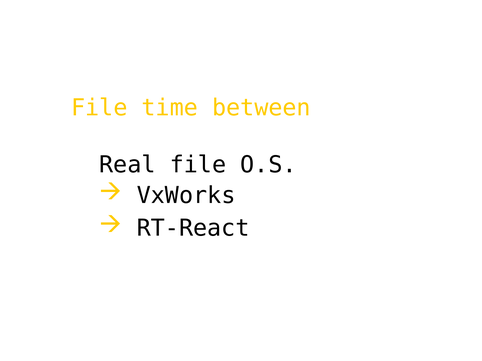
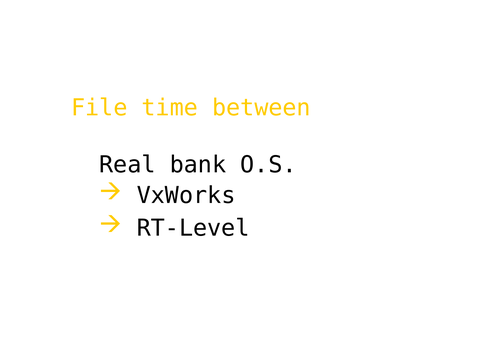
Real file: file -> bank (198, 165)
RT-React: RT-React -> RT-Level (193, 229)
